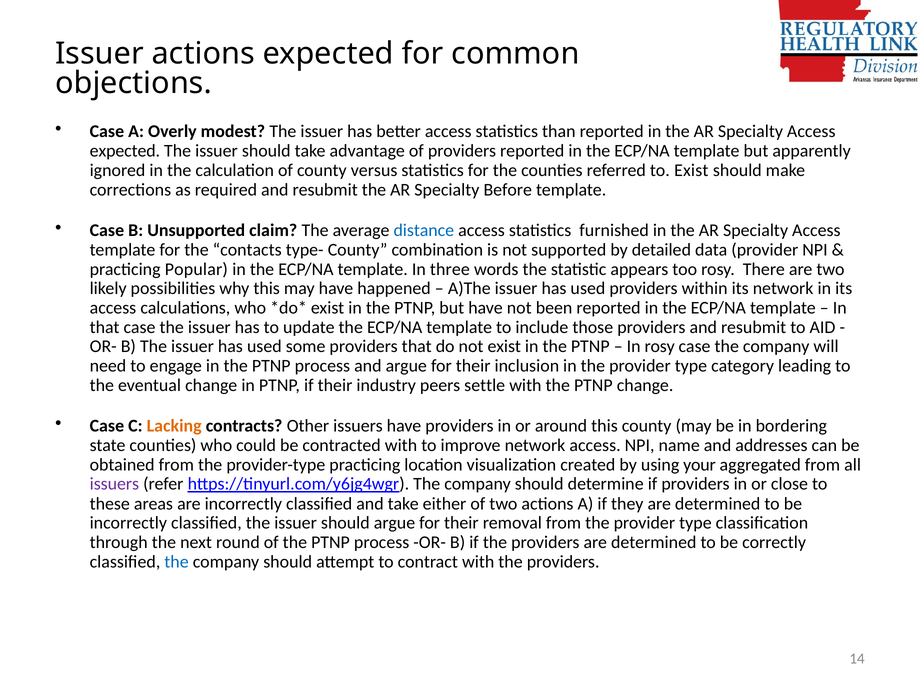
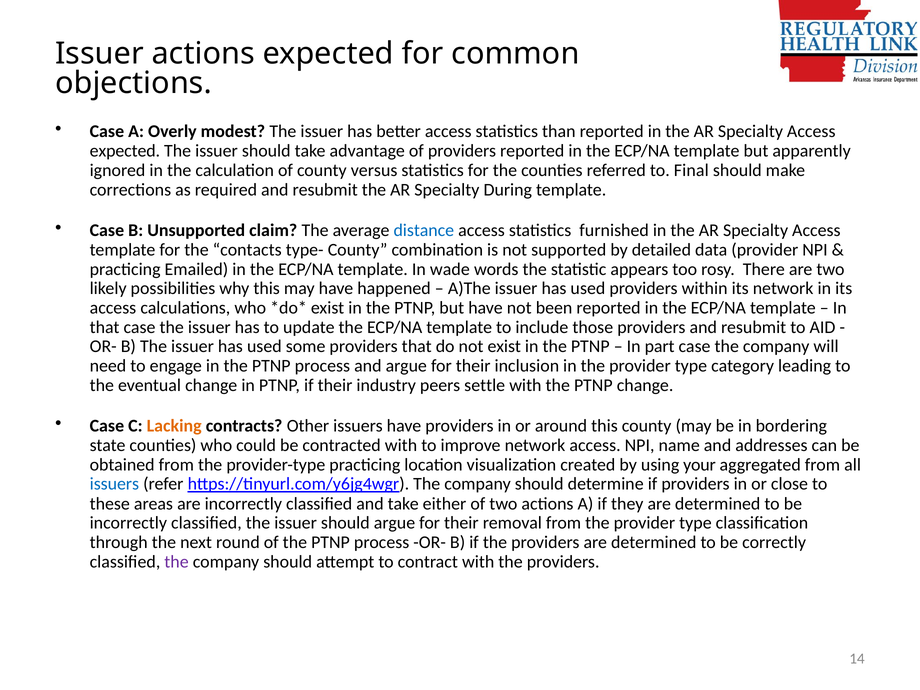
to Exist: Exist -> Final (691, 170)
Before: Before -> During (508, 190)
Popular: Popular -> Emailed (196, 269)
three: three -> wade (450, 269)
In rosy: rosy -> part (660, 346)
issuers colour: purple -> blue (114, 484)
the colour: blue -> purple (177, 562)
